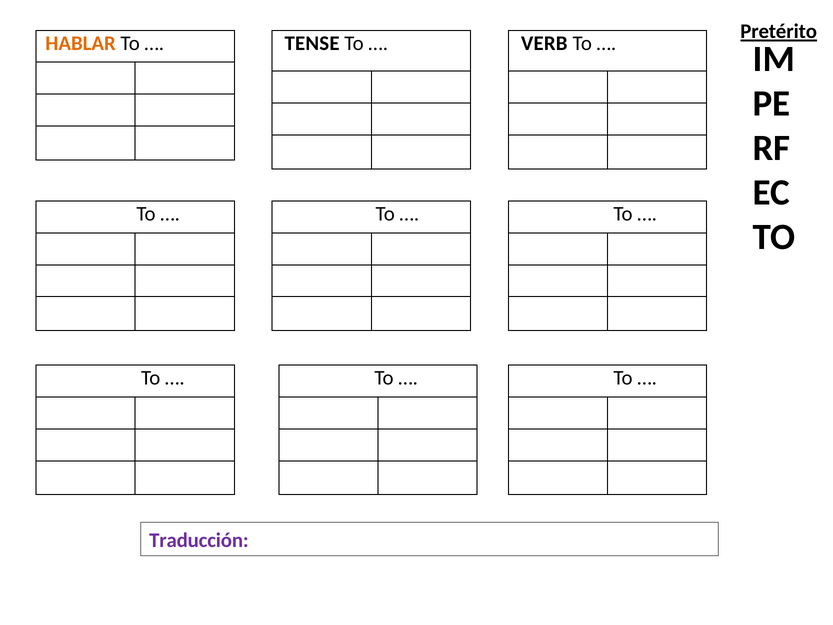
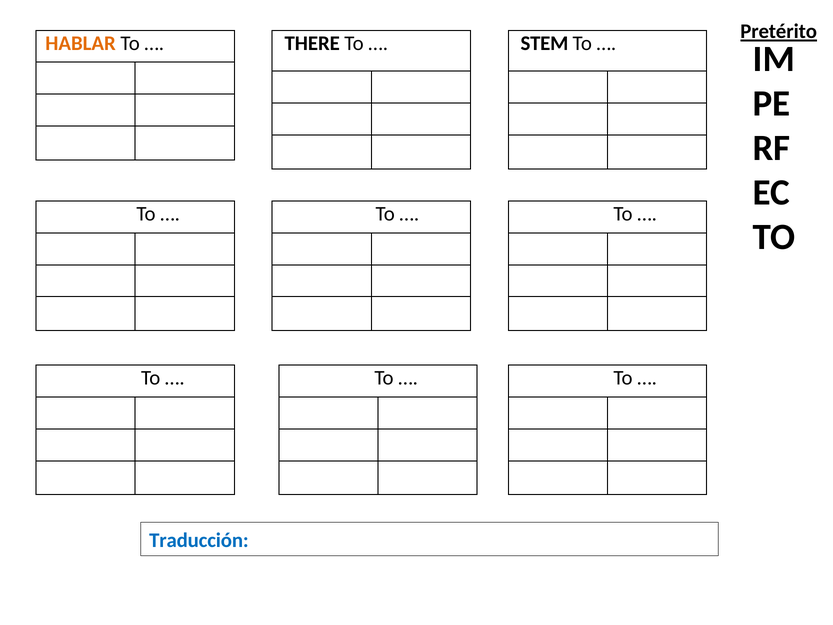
TENSE: TENSE -> THERE (312, 43)
VERB: VERB -> STEM (544, 43)
Traducción colour: purple -> blue (199, 540)
